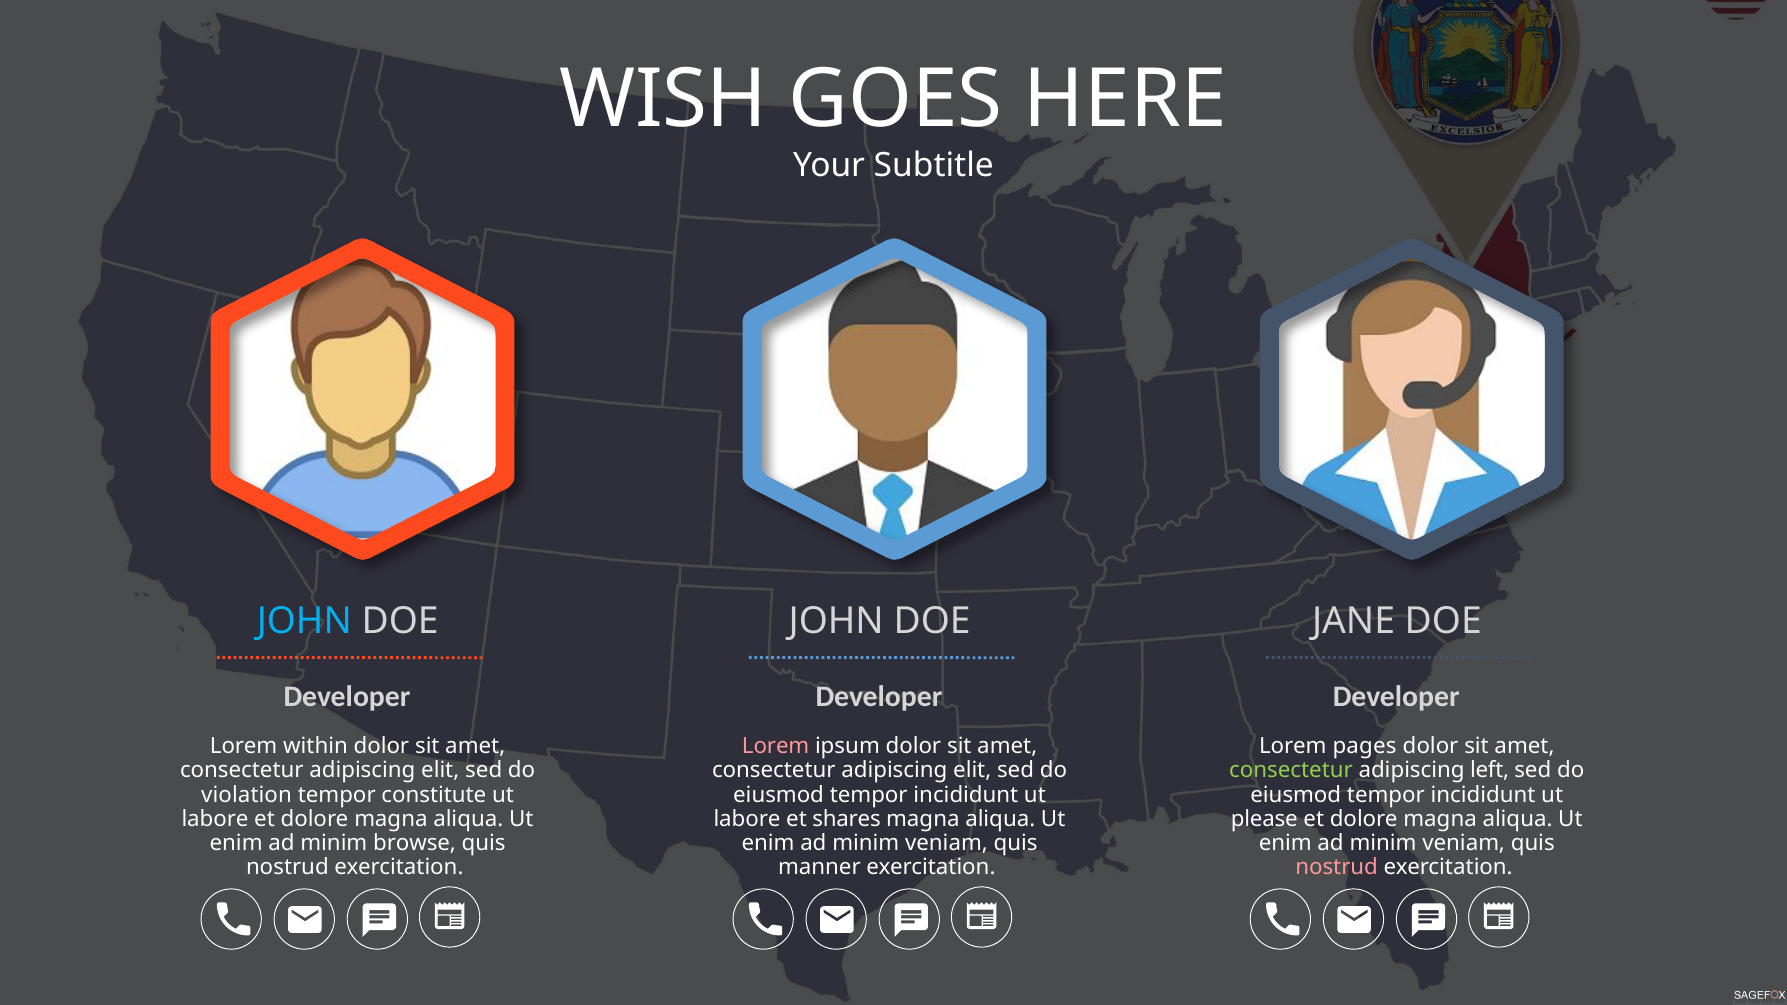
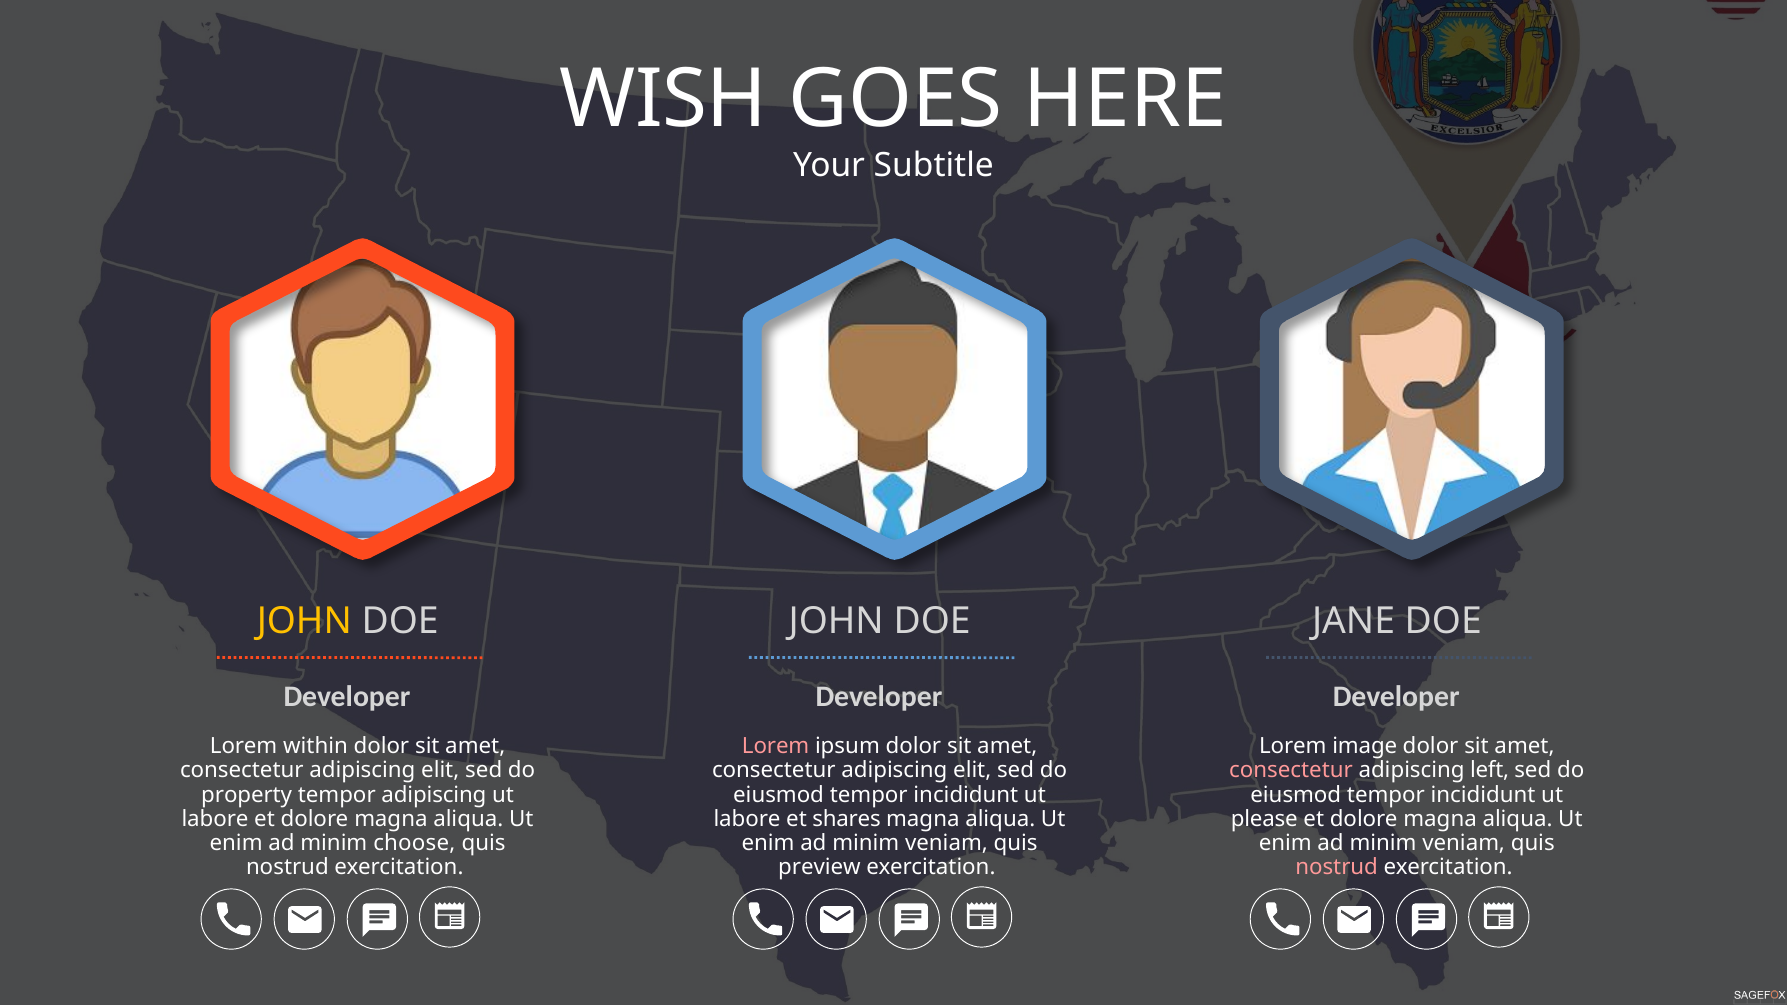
JOHN colour: light blue -> yellow (304, 622)
pages: pages -> image (1365, 747)
consectetur colour: light green -> pink (1291, 771)
violation: violation -> property (247, 795)
tempor constitute: constitute -> adipiscing (434, 795)
browse: browse -> choose (414, 843)
manner: manner -> preview (819, 867)
